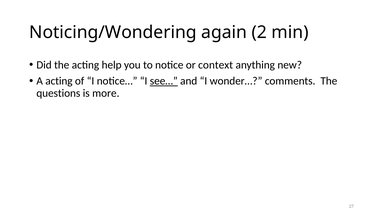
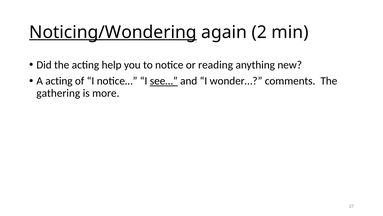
Noticing/Wondering underline: none -> present (113, 32)
context: context -> reading (216, 65)
questions: questions -> gathering (58, 93)
